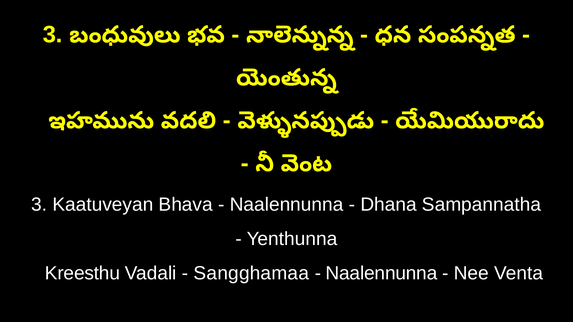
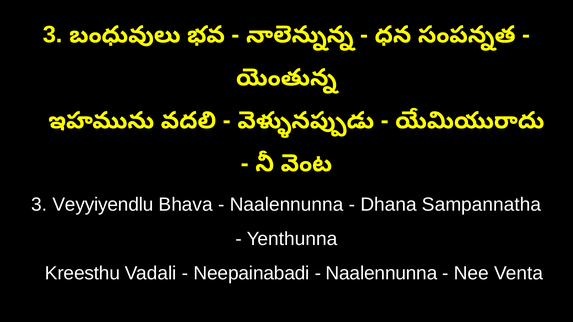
Kaatuveyan: Kaatuveyan -> Veyyiyendlu (103, 205)
Sangghamaa: Sangghamaa -> Neepainabadi (251, 273)
